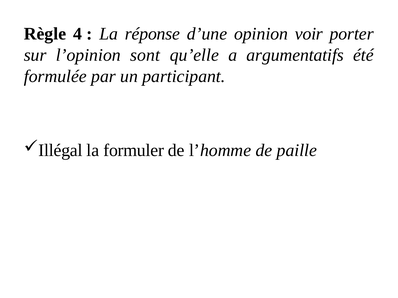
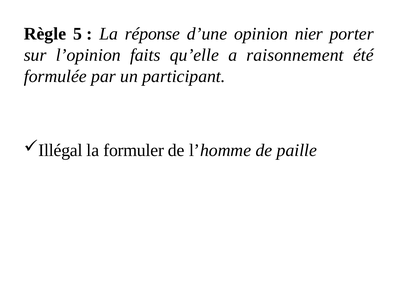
4: 4 -> 5 (78, 34)
voir: voir -> nier (309, 34)
sont: sont -> faits (145, 55)
argumentatifs: argumentatifs -> raisonnement (295, 55)
